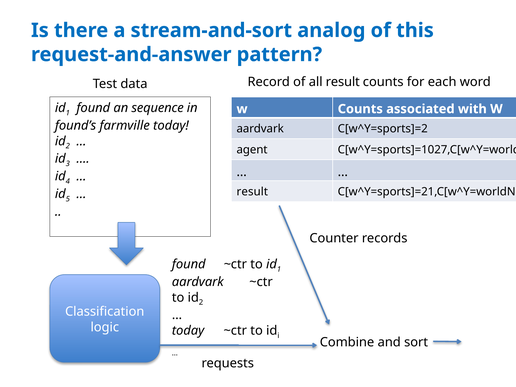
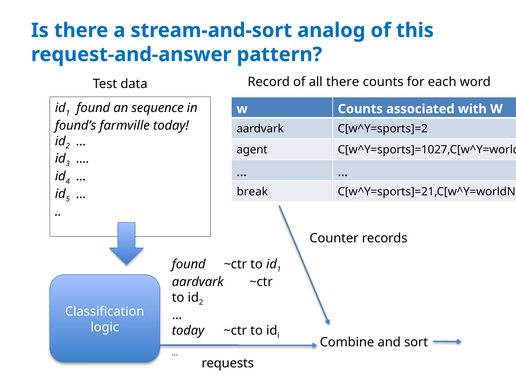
all result: result -> there (343, 82)
result: result -> break (252, 192)
